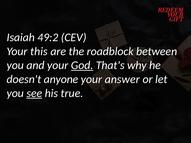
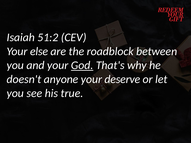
49:2: 49:2 -> 51:2 (48, 37)
this: this -> else (39, 51)
answer: answer -> deserve (122, 79)
see underline: present -> none (34, 93)
